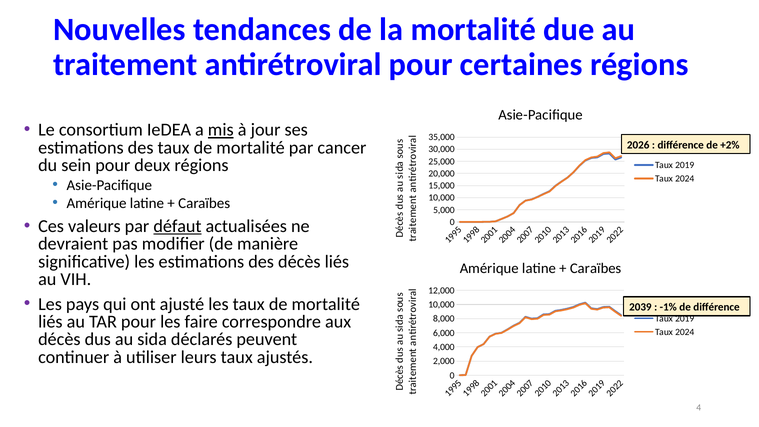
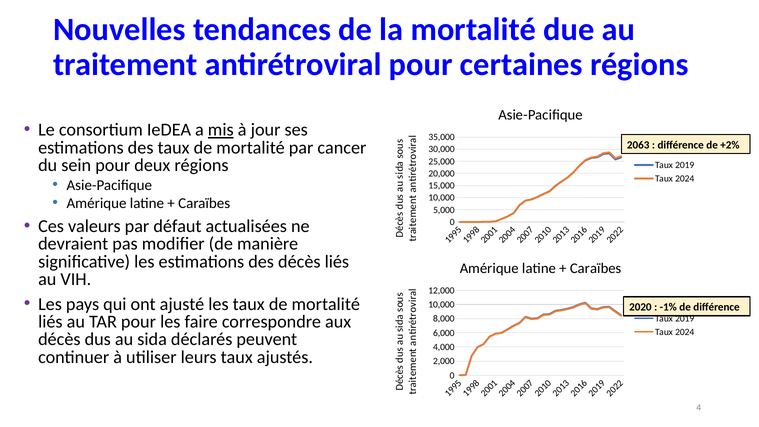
2026: 2026 -> 2063 (638, 145)
défaut underline: present -> none (178, 226)
2039: 2039 -> 2020 (640, 307)
